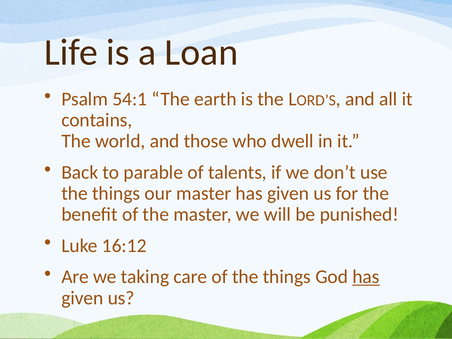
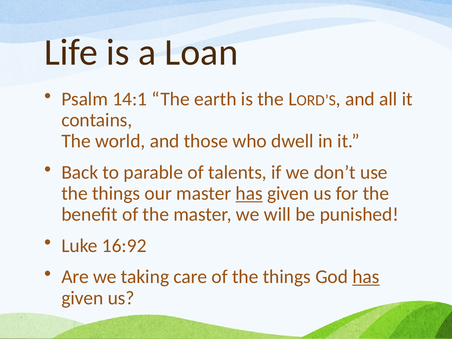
54:1: 54:1 -> 14:1 (130, 99)
has underline: none -> present (249, 193)
16:12: 16:12 -> 16:92 (124, 246)
